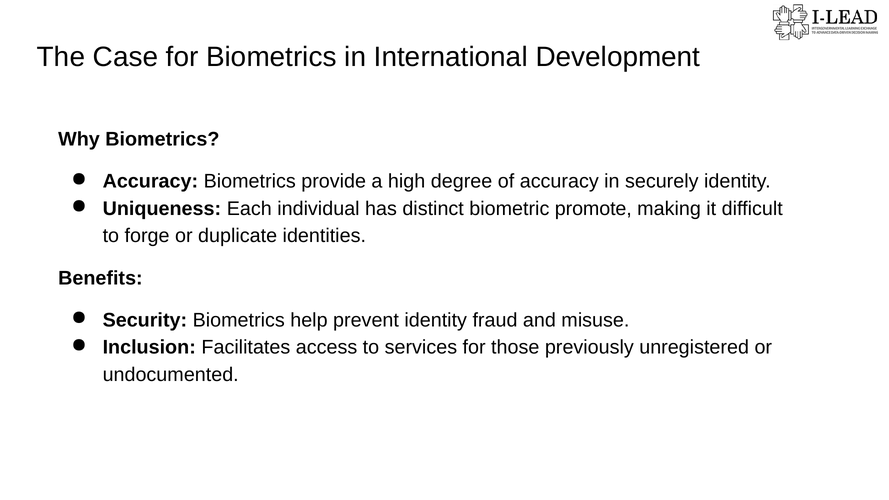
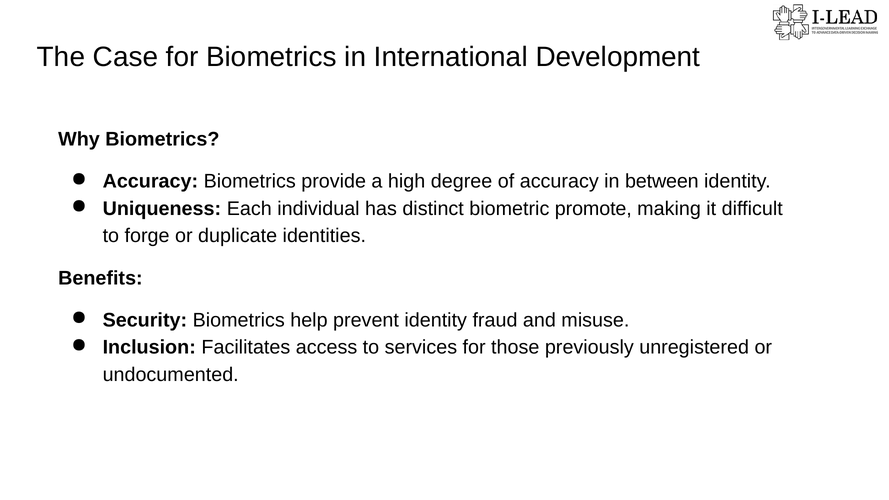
securely: securely -> between (662, 181)
